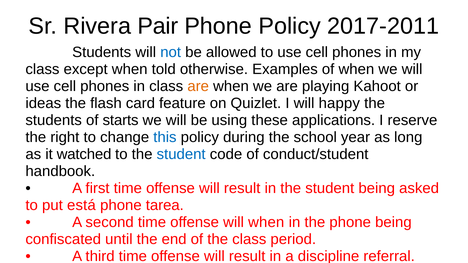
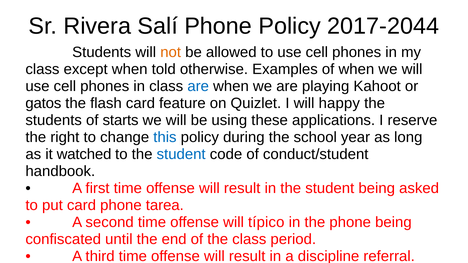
Pair: Pair -> Salí (158, 26)
2017-2011: 2017-2011 -> 2017-2044 (383, 26)
not colour: blue -> orange (171, 52)
are colour: orange -> blue (198, 86)
ideas: ideas -> gatos (43, 103)
put está: está -> card (81, 206)
will when: when -> típico (266, 223)
